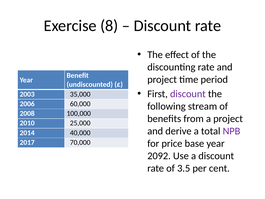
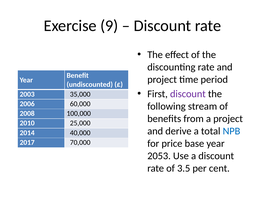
8: 8 -> 9 (109, 26)
NPB colour: purple -> blue (232, 131)
2092: 2092 -> 2053 (159, 156)
